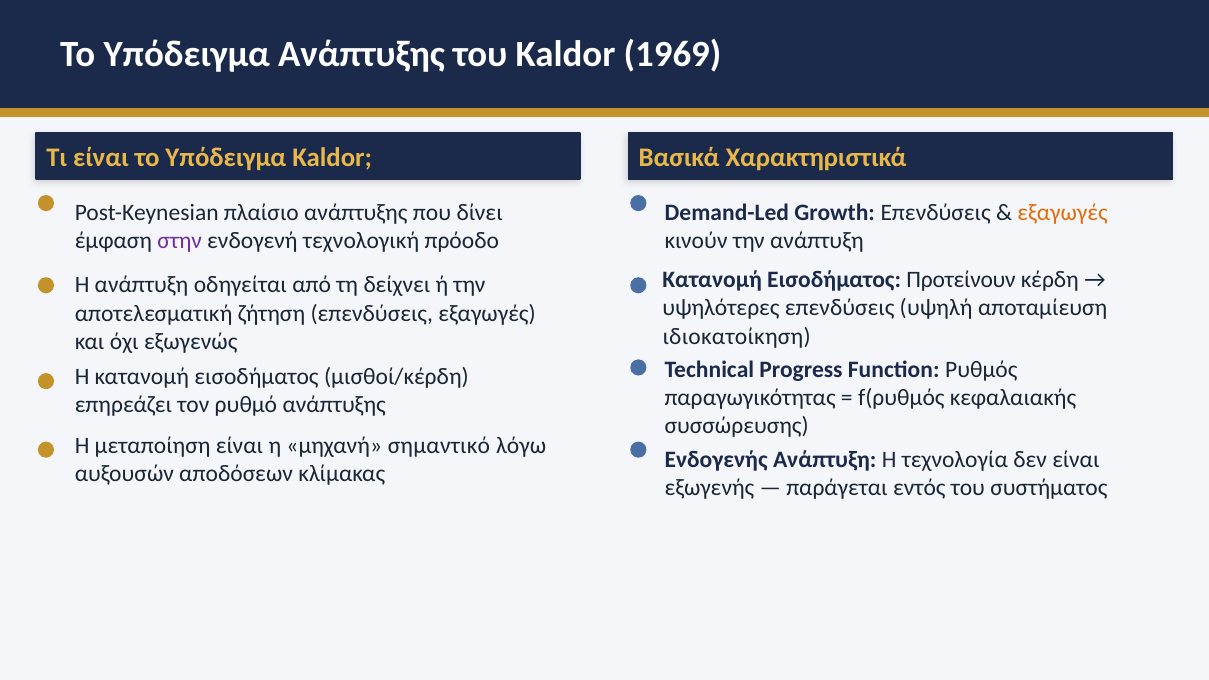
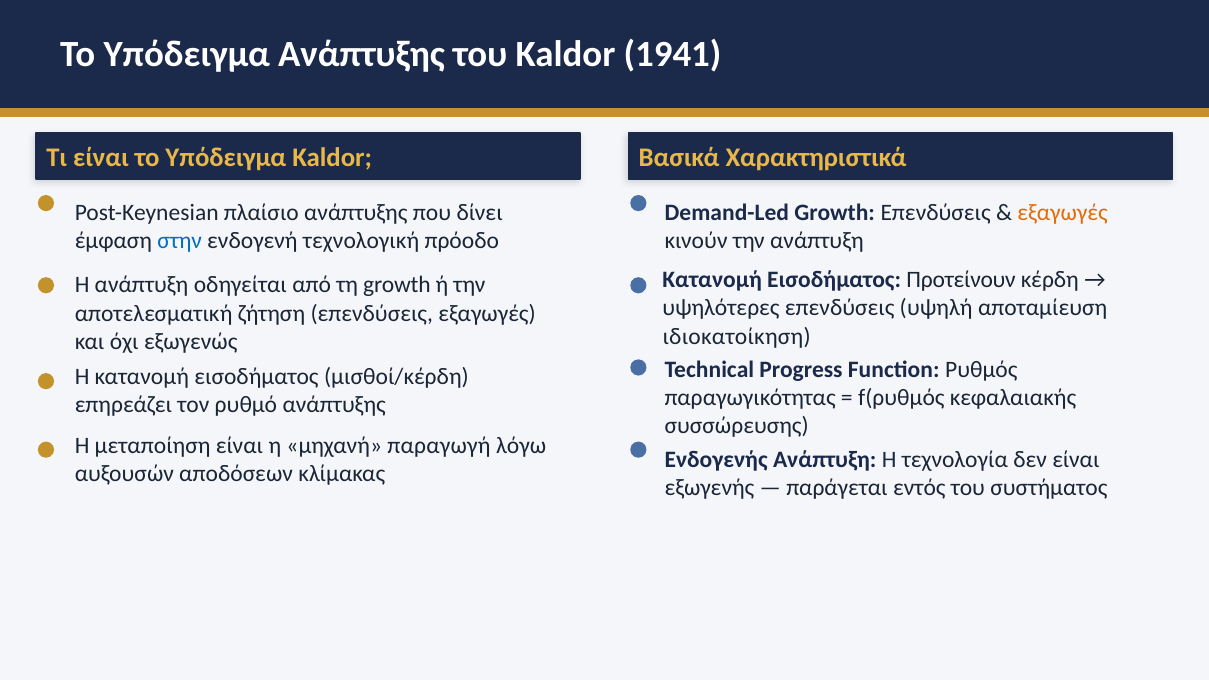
1969: 1969 -> 1941 (673, 54)
στην colour: purple -> blue (180, 241)
τη δείχνει: δείχνει -> growth (397, 285)
σημαντικό: σημαντικό -> παραγωγή (439, 445)
